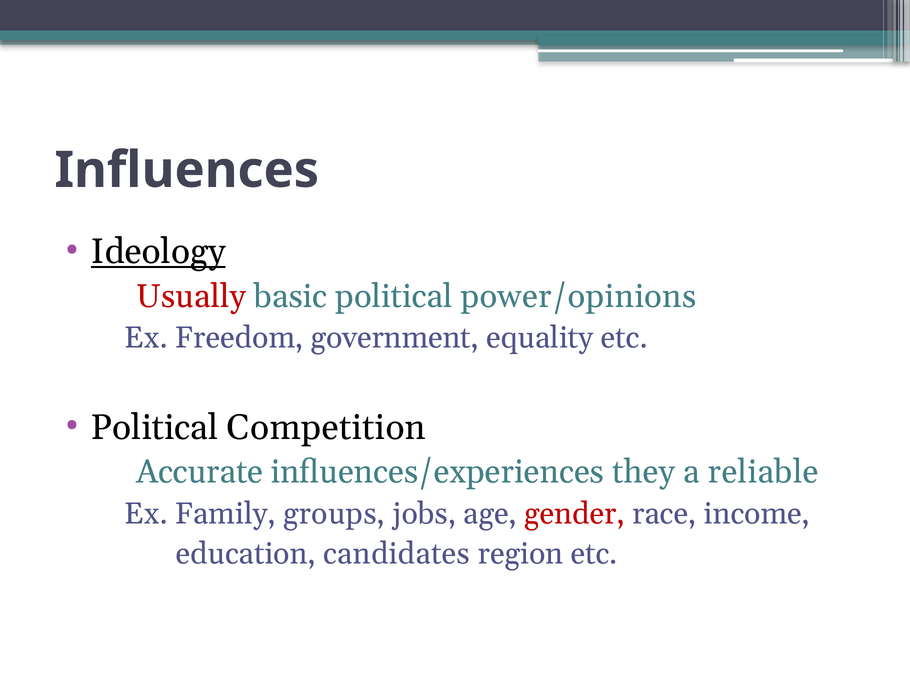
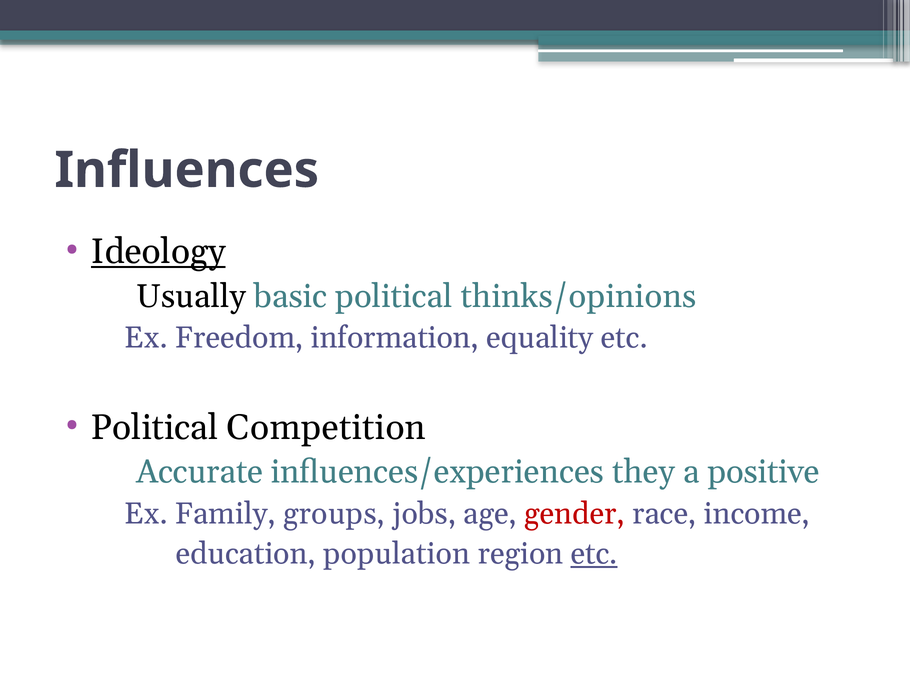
Usually colour: red -> black (191, 297)
power/opinions: power/opinions -> thinks/opinions (579, 297)
government: government -> information (395, 338)
reliable: reliable -> positive (764, 472)
candidates: candidates -> population (397, 554)
etc underline: none -> present (594, 554)
